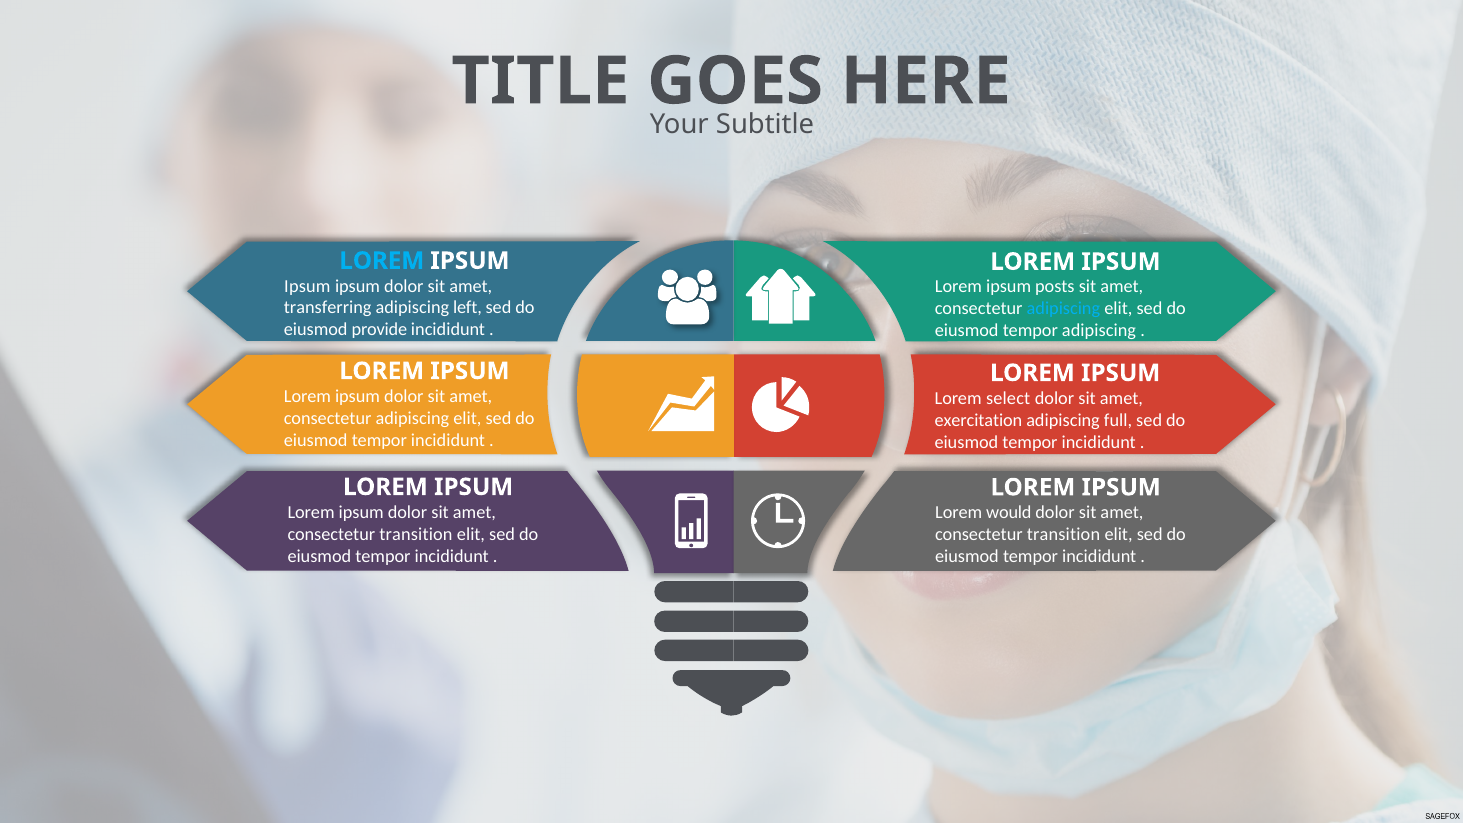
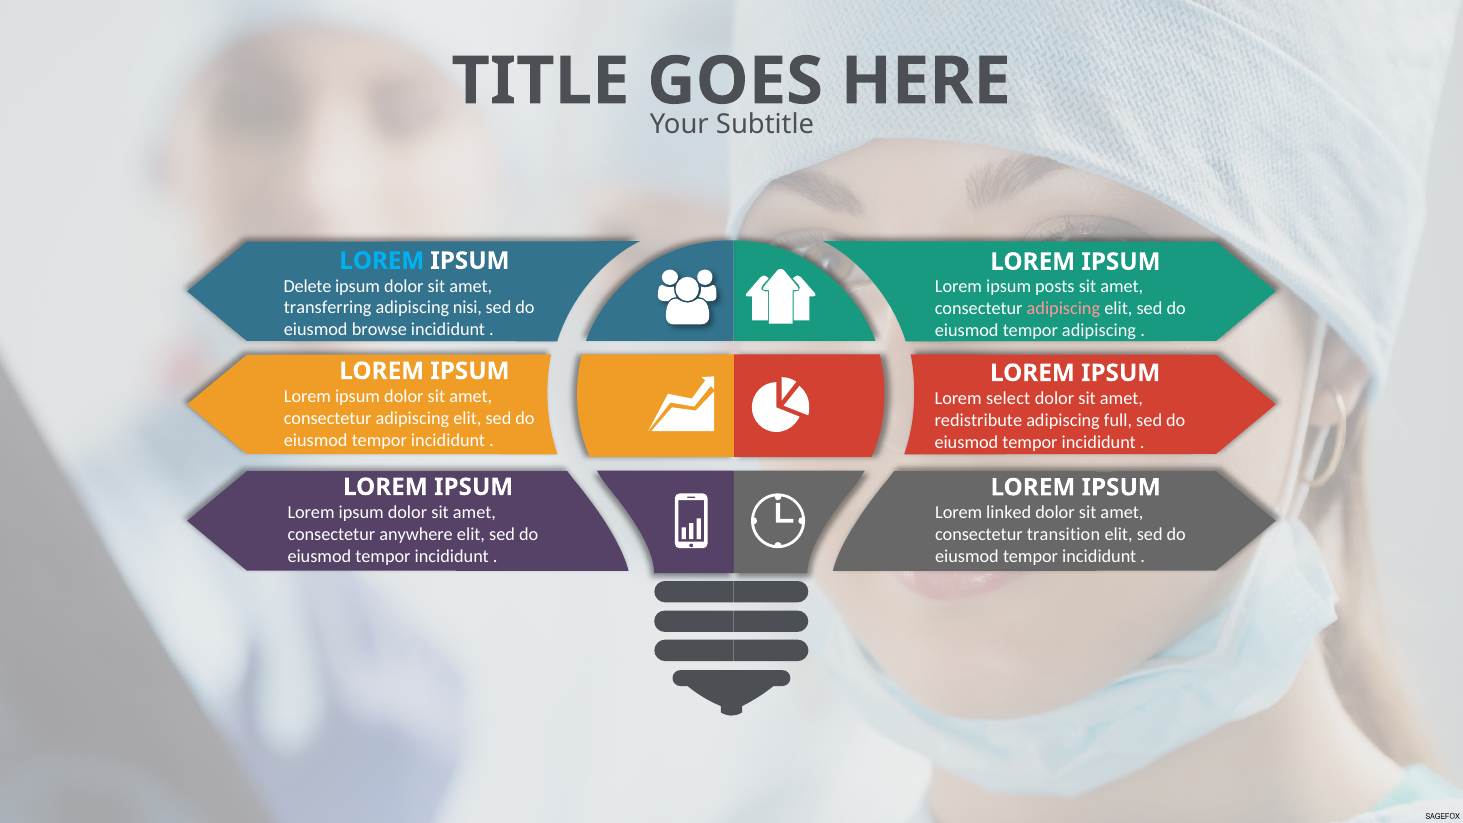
Ipsum: Ipsum -> Delete (308, 286)
left: left -> nisi (467, 308)
adipiscing colour: light blue -> pink (1063, 309)
provide: provide -> browse (379, 330)
exercitation: exercitation -> redistribute (978, 420)
would: would -> linked (1009, 513)
transition: transition -> anywhere (416, 534)
